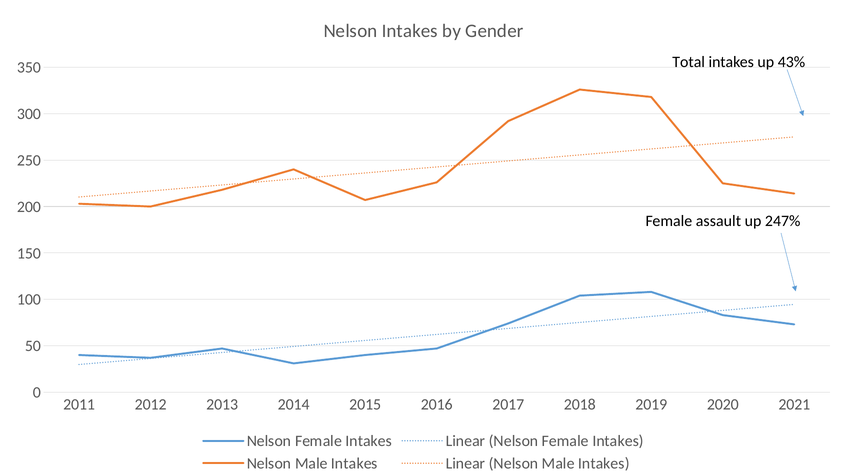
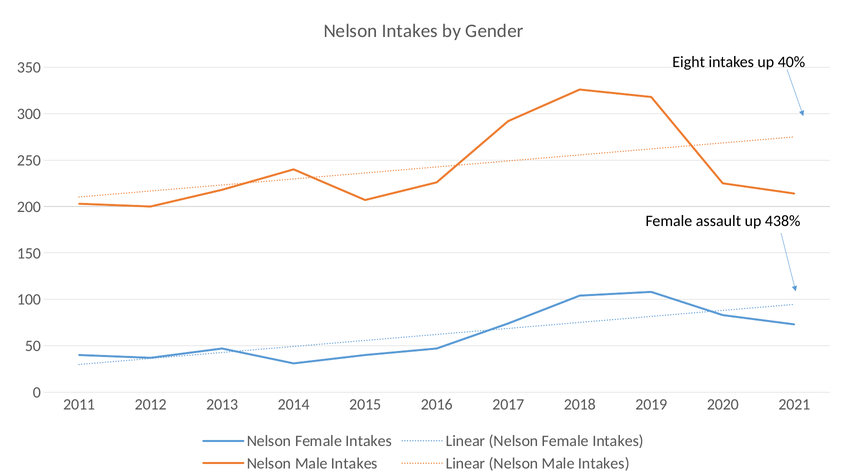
Total: Total -> Eight (689, 62)
43%: 43% -> 40% (791, 62)
247%: 247% -> 438% (783, 221)
